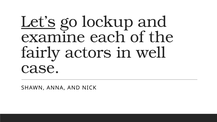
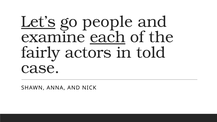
lockup: lockup -> people (107, 22)
each underline: none -> present (108, 37)
well: well -> told (151, 52)
